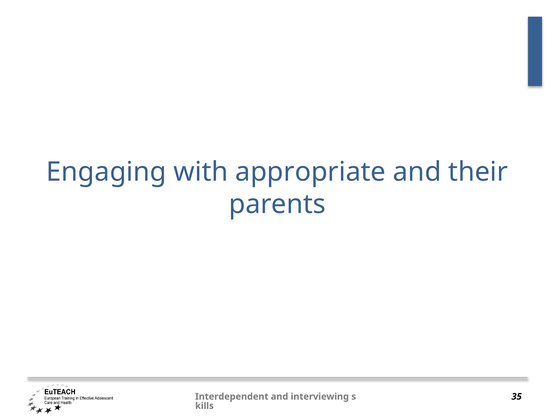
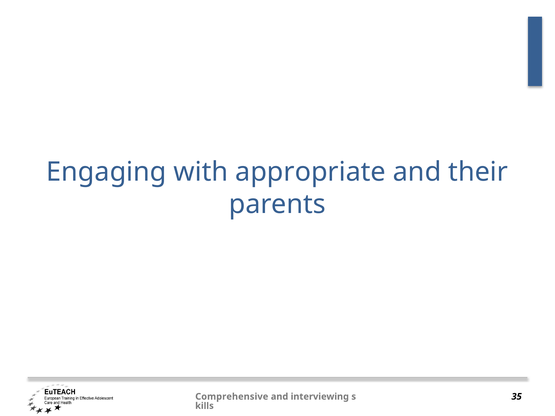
Interdependent: Interdependent -> Comprehensive (232, 397)
